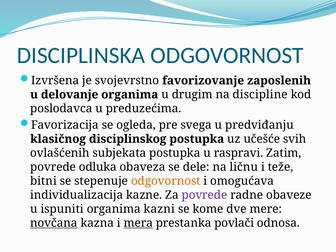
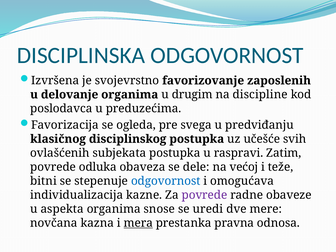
ličnu: ličnu -> većoj (244, 167)
odgovornost colour: orange -> blue (166, 181)
ispuniti: ispuniti -> aspekta (62, 209)
kazni: kazni -> snose (159, 209)
kome: kome -> uredi (208, 209)
novčana underline: present -> none (54, 223)
povlači: povlači -> pravna (234, 223)
